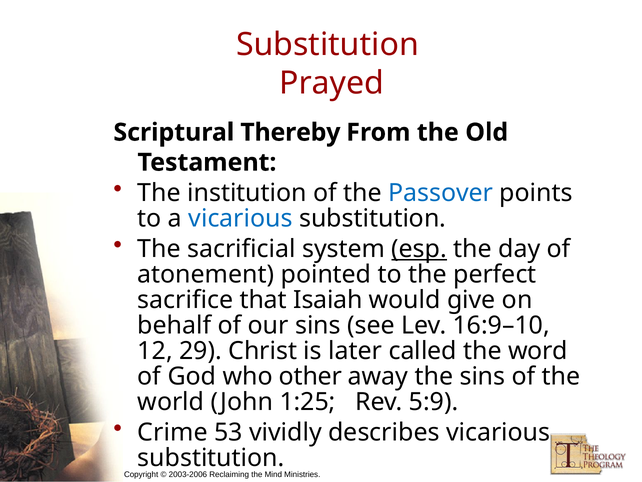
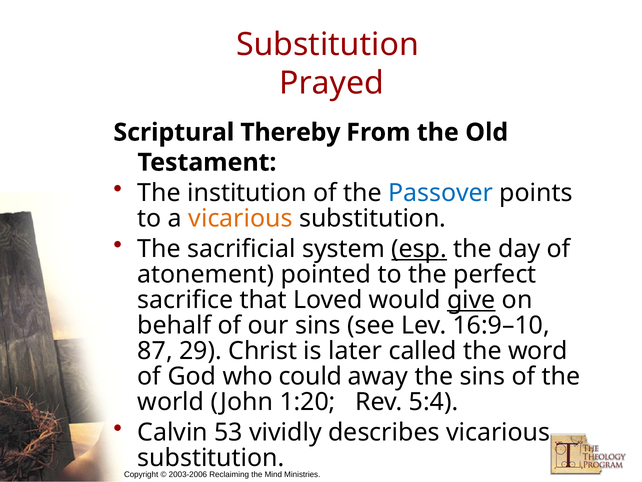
vicarious colour: blue -> orange (241, 218)
Isaiah: Isaiah -> Loved (328, 300)
give underline: none -> present (471, 300)
12: 12 -> 87 (155, 351)
other: other -> could (310, 376)
1:25: 1:25 -> 1:20 (308, 401)
5:9: 5:9 -> 5:4 (434, 401)
Crime: Crime -> Calvin (173, 432)
